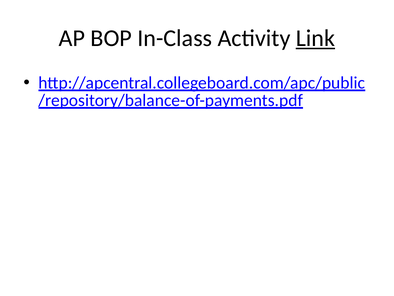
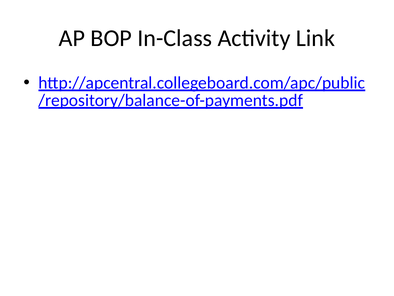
Link underline: present -> none (315, 38)
